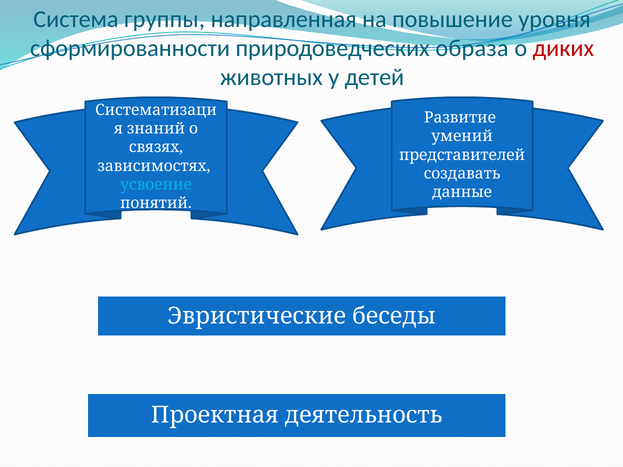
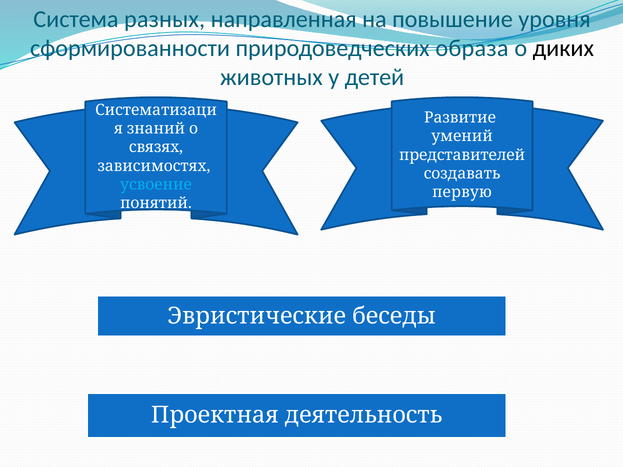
группы: группы -> разных (165, 19)
диких colour: red -> black (563, 48)
данные: данные -> первую (462, 192)
